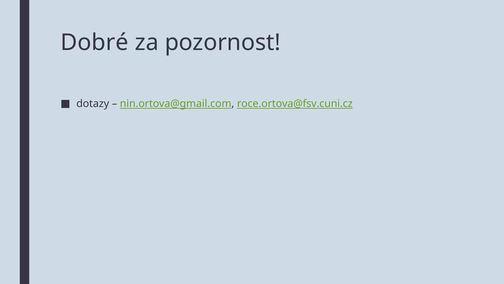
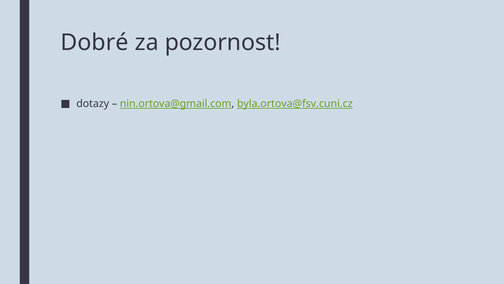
roce.ortova@fsv.cuni.cz: roce.ortova@fsv.cuni.cz -> byla.ortova@fsv.cuni.cz (295, 103)
